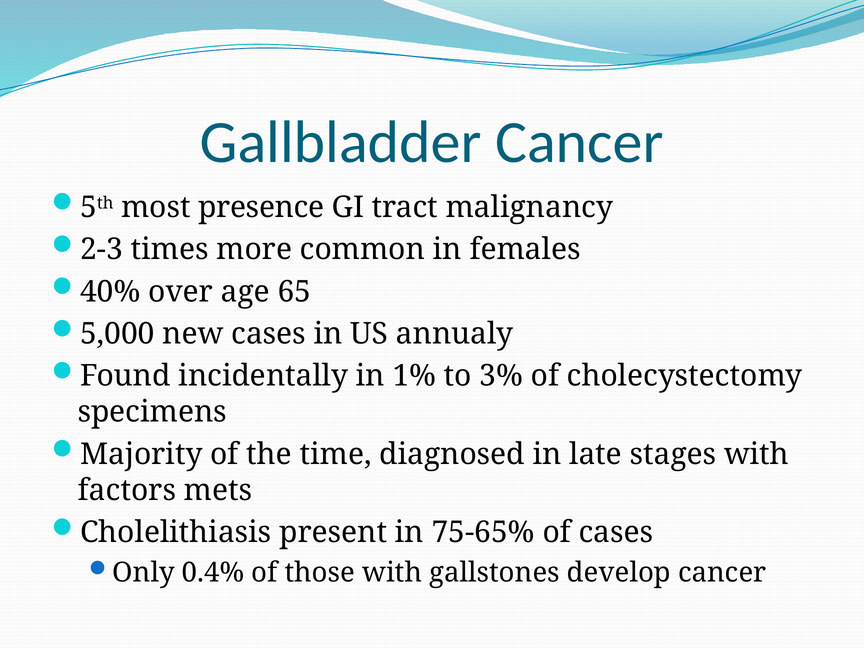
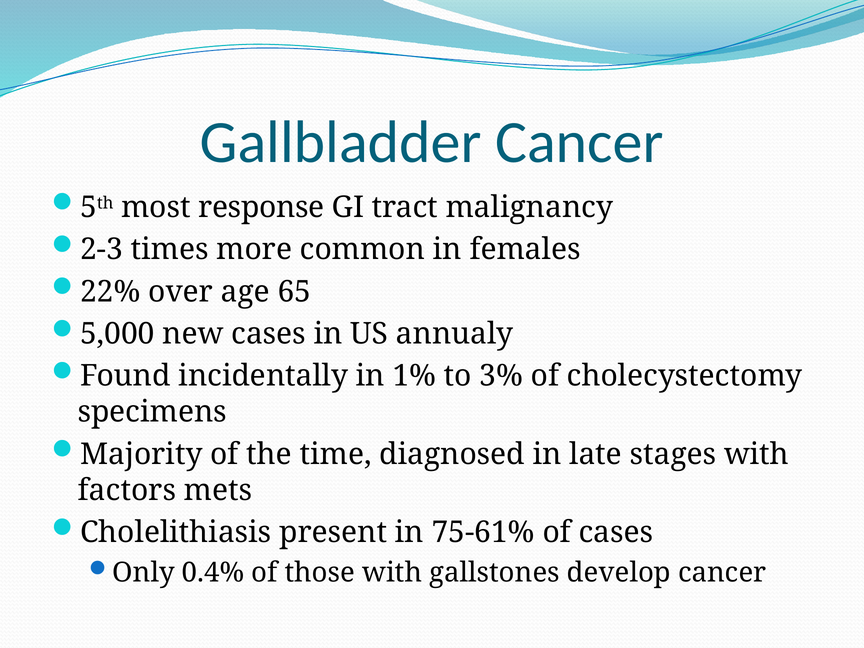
presence: presence -> response (261, 207)
40%: 40% -> 22% (110, 292)
75-65%: 75-65% -> 75-61% (483, 532)
